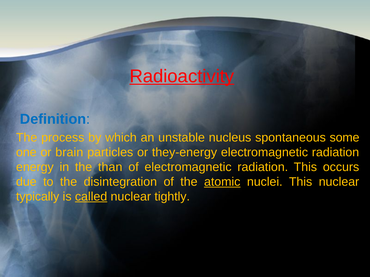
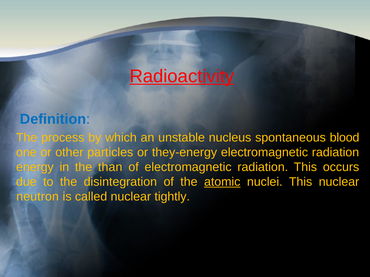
some: some -> blood (345, 138)
brain: brain -> other (69, 153)
typically: typically -> neutron (38, 197)
called underline: present -> none (91, 197)
